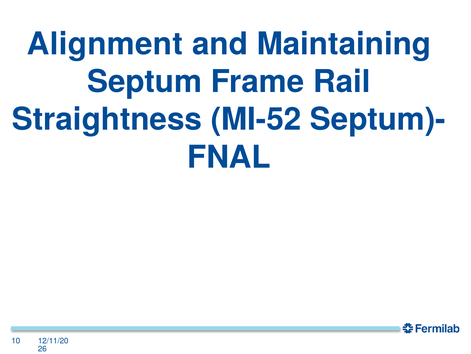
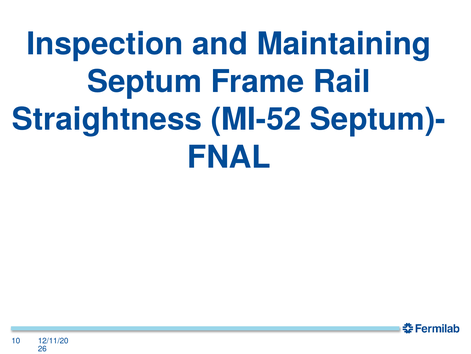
Alignment: Alignment -> Inspection (105, 44)
